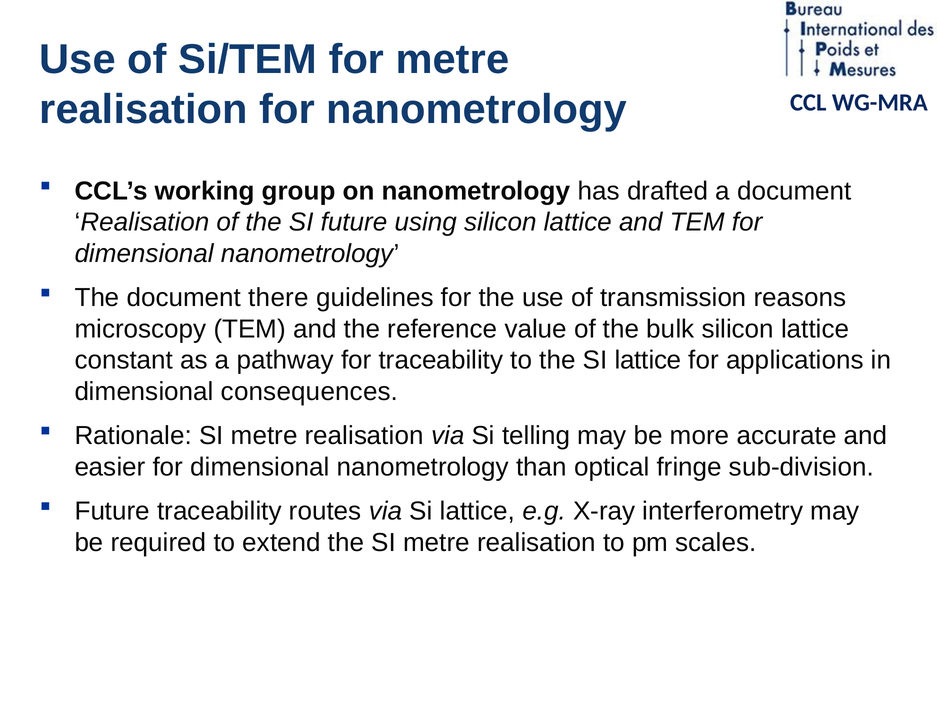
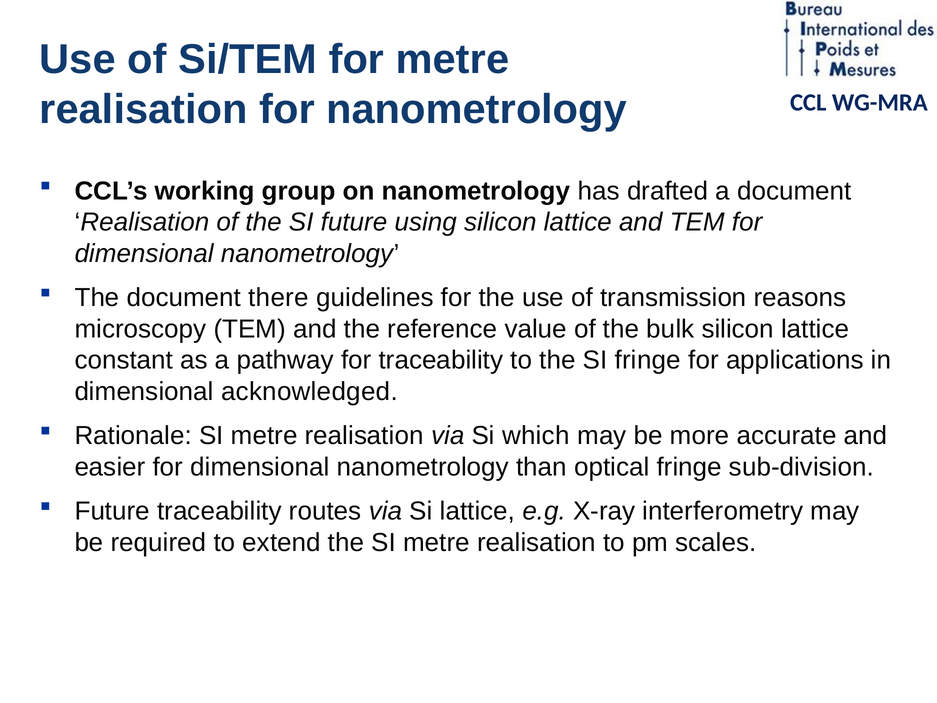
the SI lattice: lattice -> fringe (648, 360)
consequences: consequences -> acknowledged (309, 391)
telling: telling -> which (536, 436)
